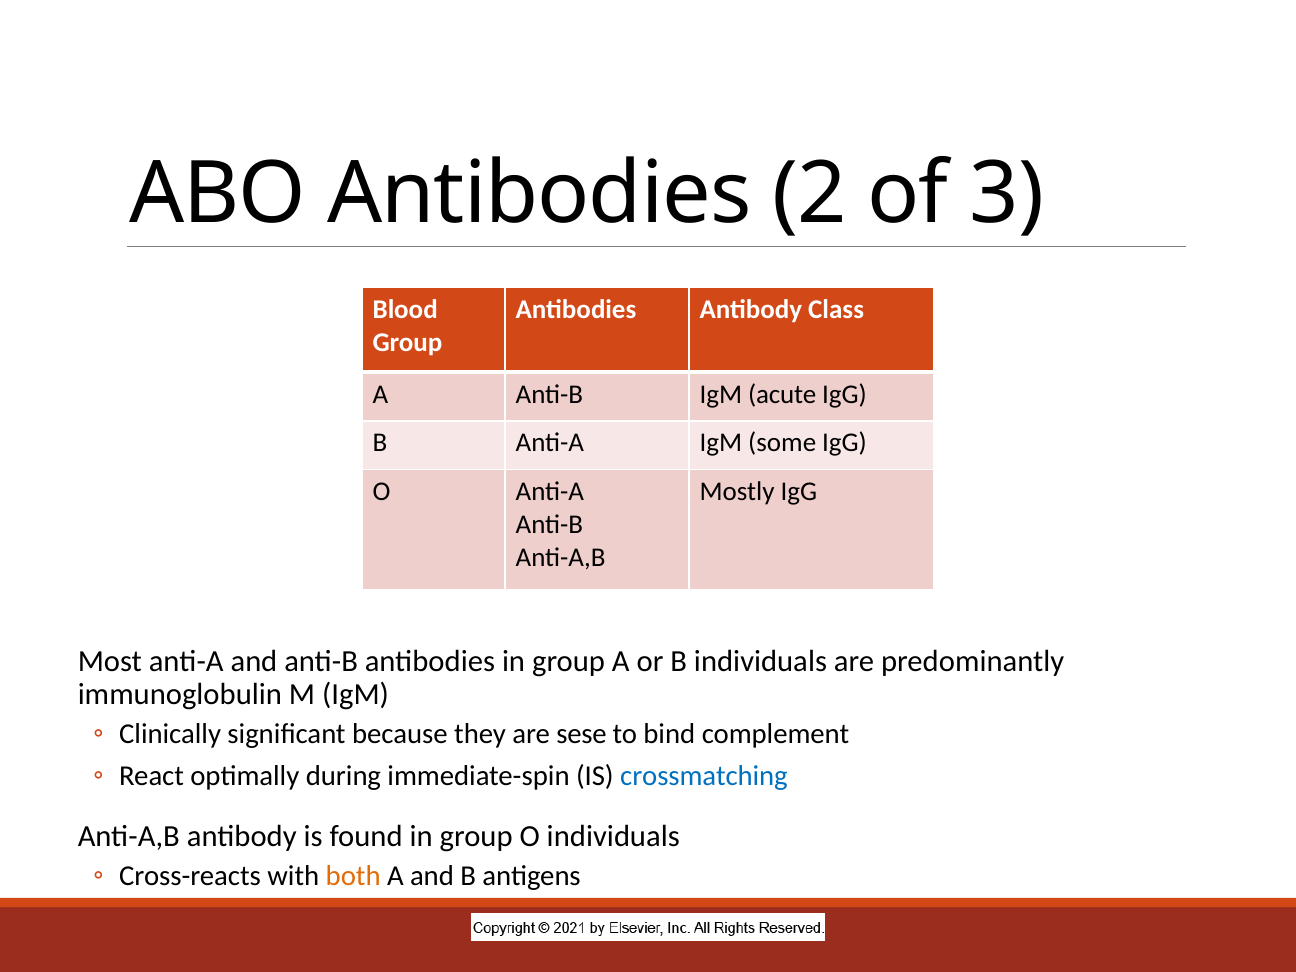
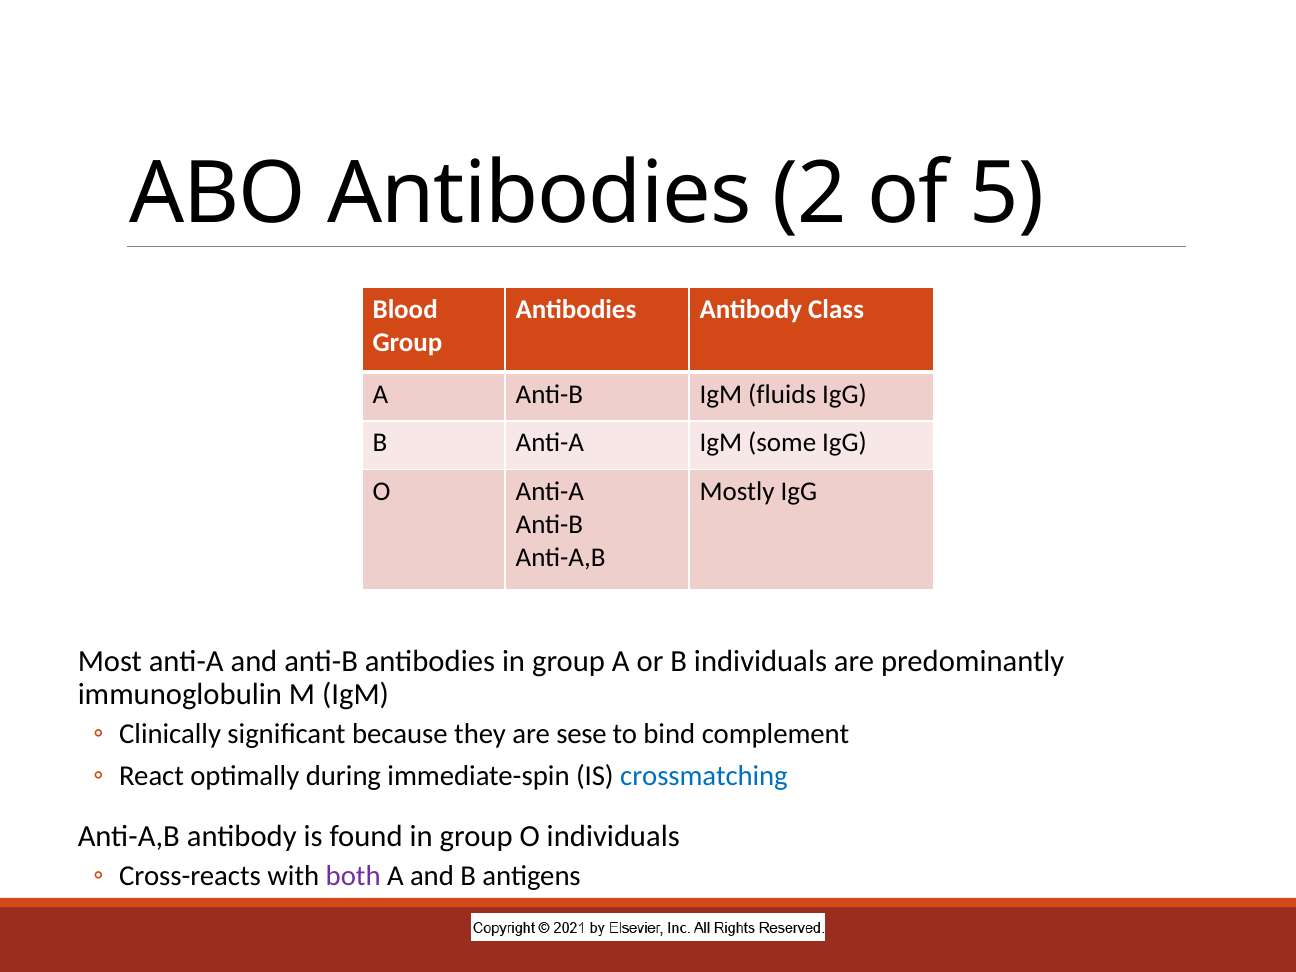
3: 3 -> 5 (1007, 194)
acute: acute -> fluids (782, 394)
both colour: orange -> purple (353, 876)
